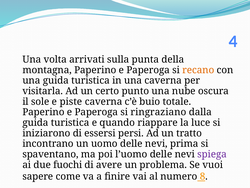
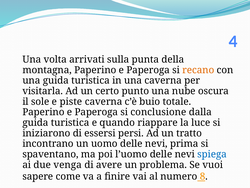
ringraziano: ringraziano -> conclusione (158, 112)
spiega colour: purple -> blue (212, 154)
fuochi: fuochi -> venga (68, 164)
